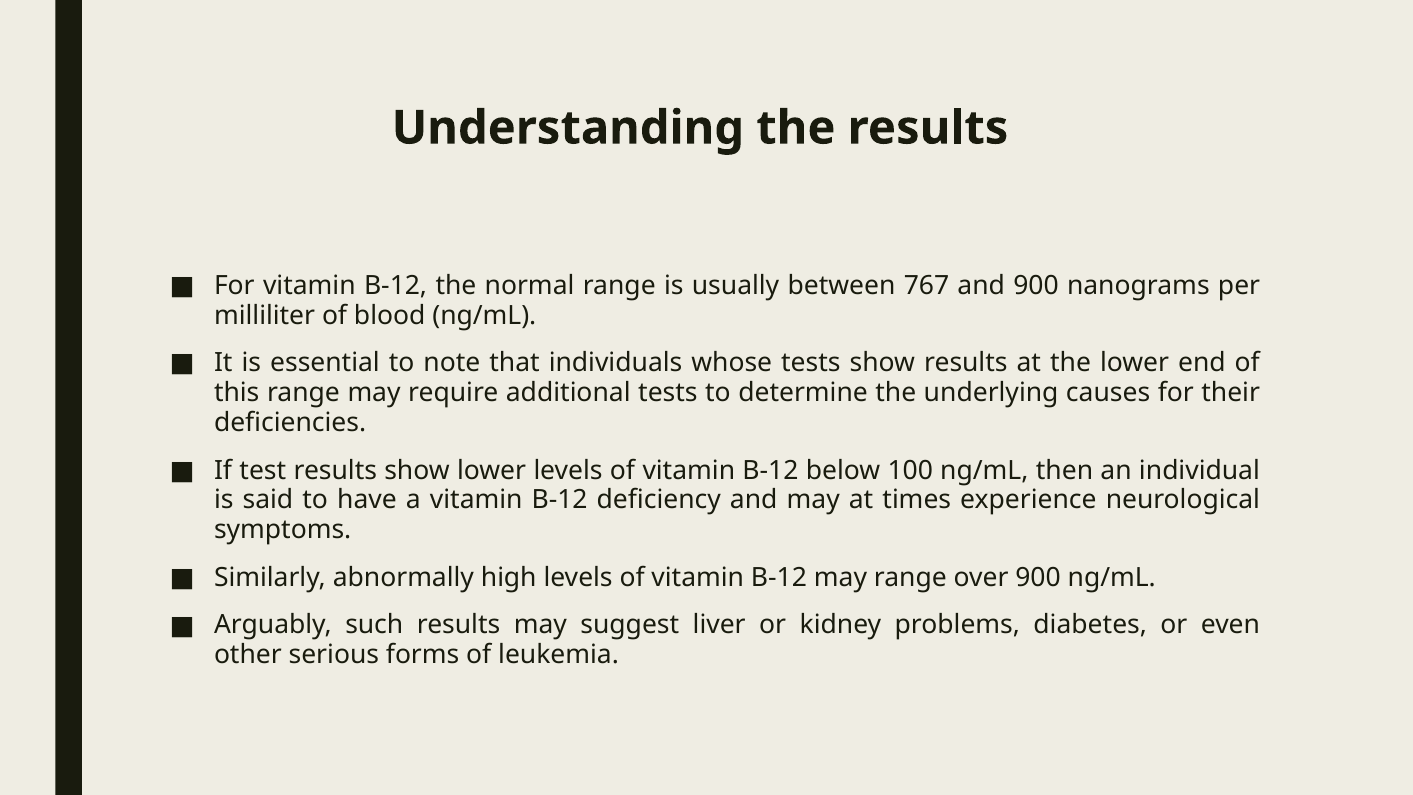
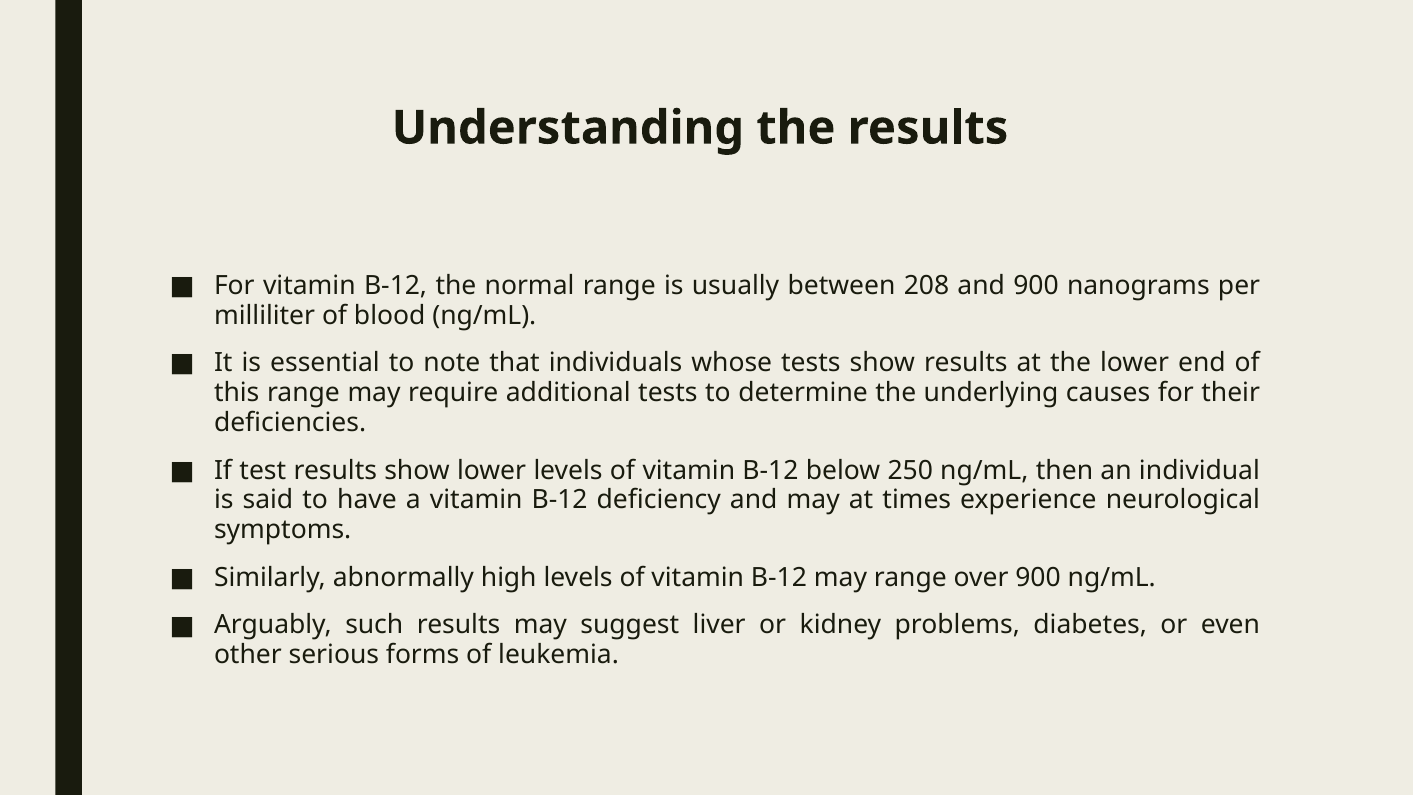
767: 767 -> 208 (926, 285)
100: 100 -> 250 (910, 470)
